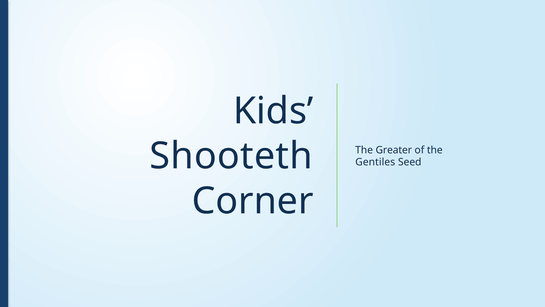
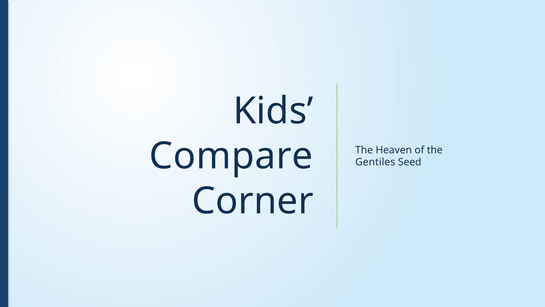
Shooteth: Shooteth -> Compare (231, 156)
Greater: Greater -> Heaven (394, 150)
